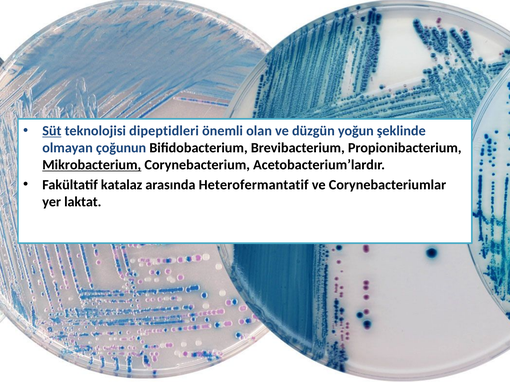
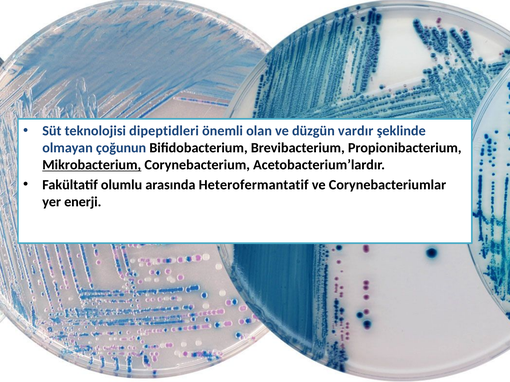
Süt underline: present -> none (52, 131)
yoğun: yoğun -> vardır (356, 131)
katalaz: katalaz -> olumlu (122, 185)
laktat: laktat -> enerji (83, 202)
